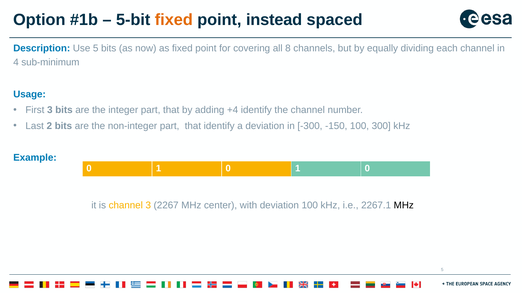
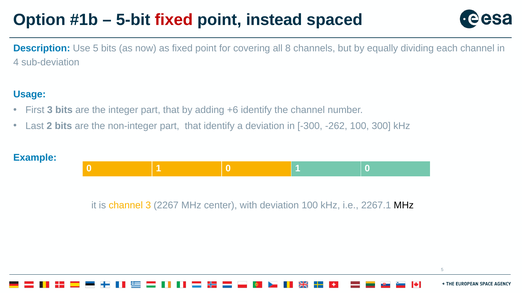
fixed colour: orange -> red (174, 20)
sub-minimum: sub-minimum -> sub-deviation (50, 62)
+4: +4 -> +6 (233, 110)
-150: -150 -> -262 (336, 126)
